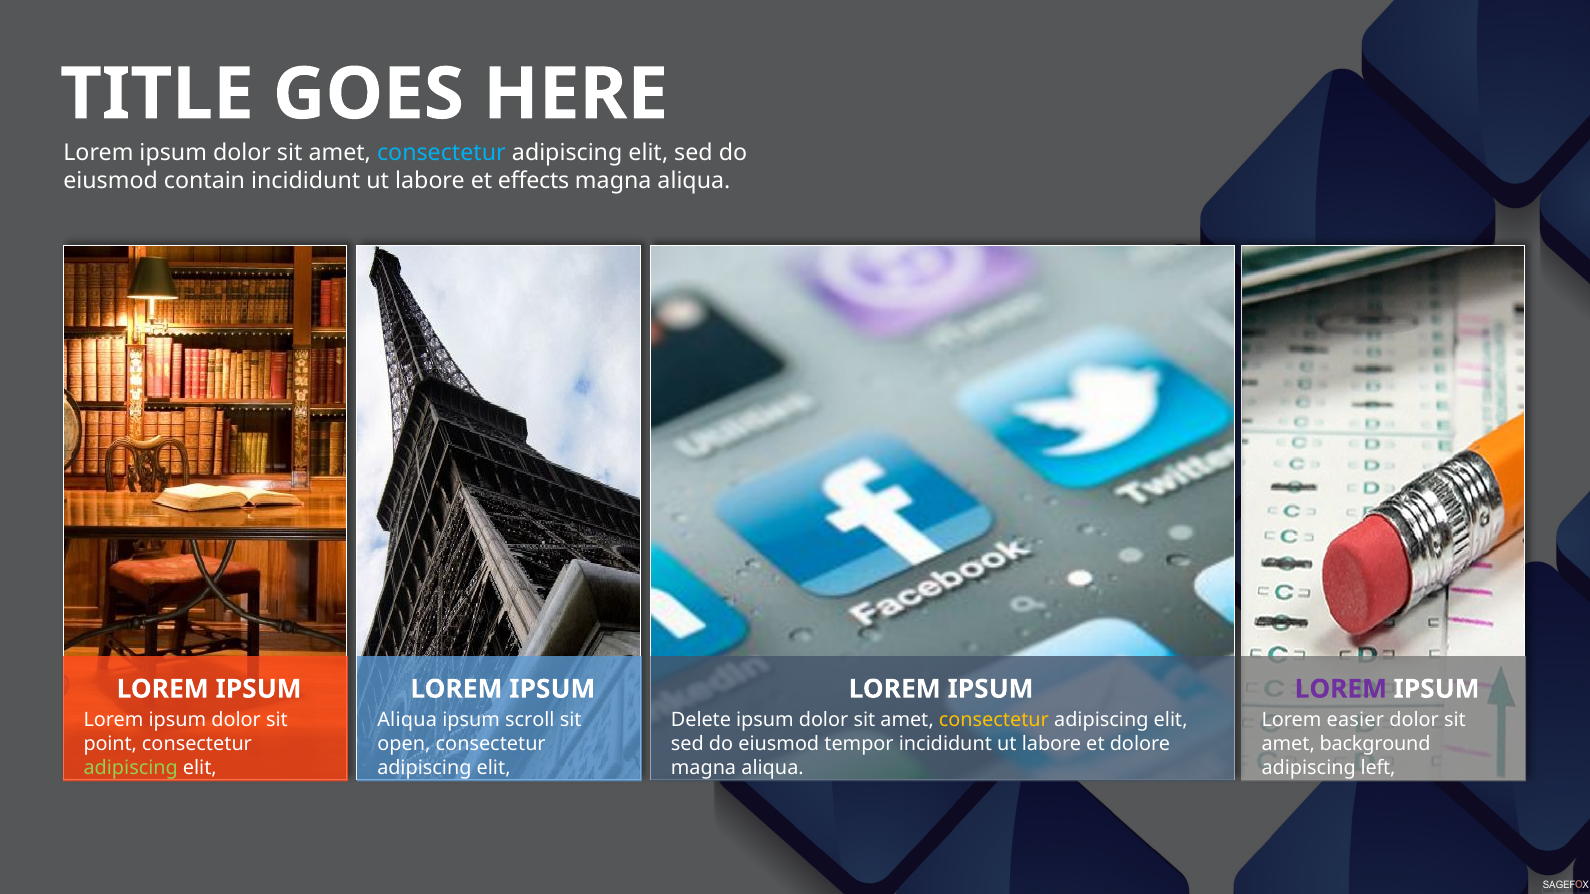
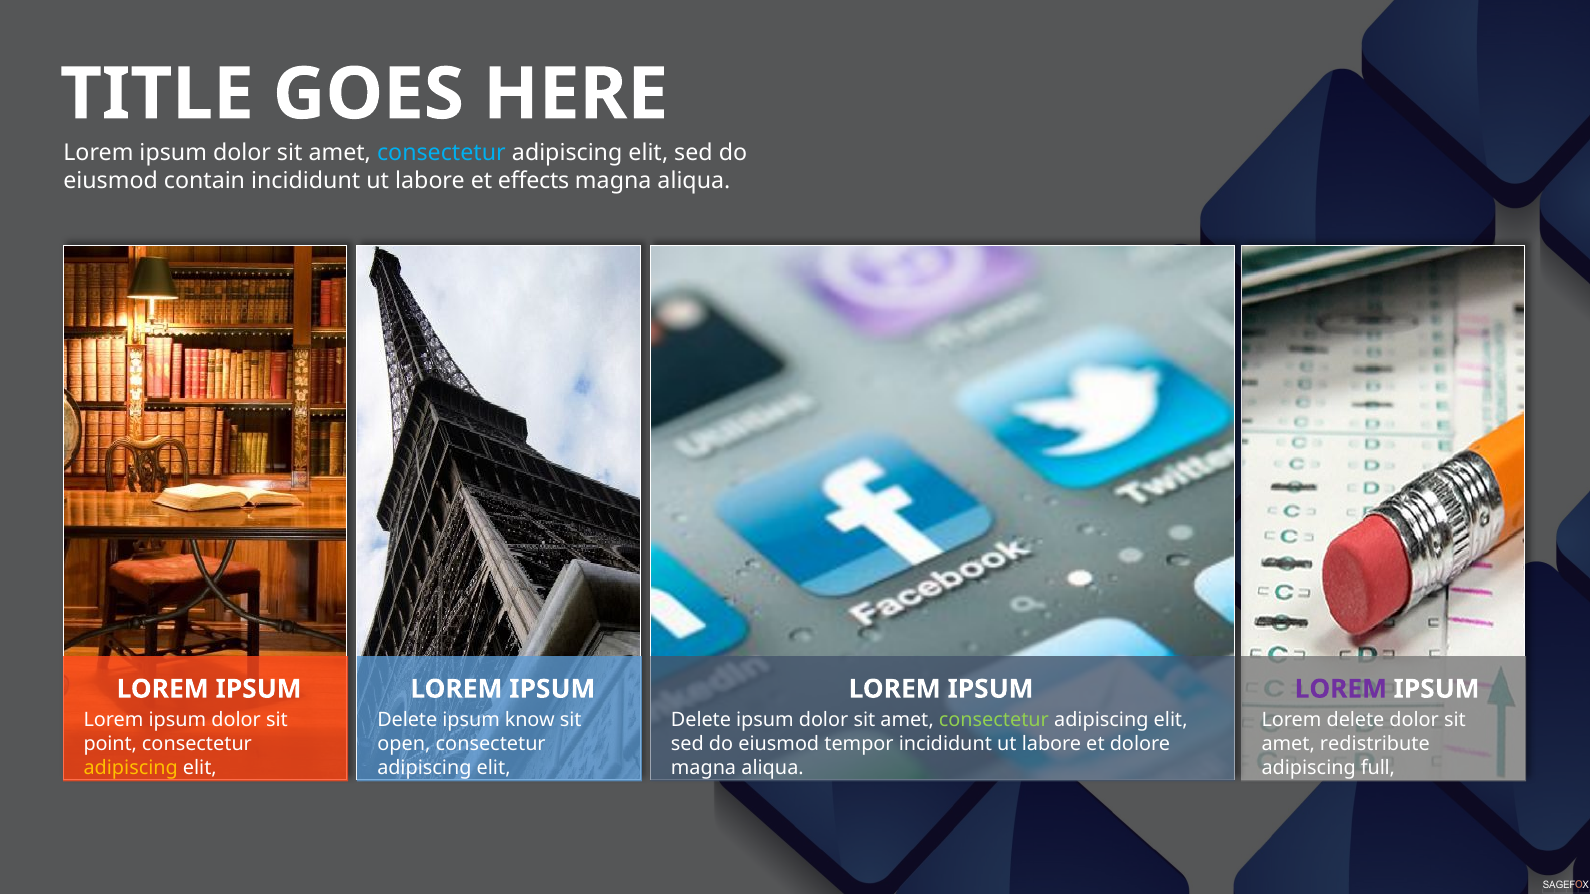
Aliqua: Aliqua -> Delete (407, 721)
scroll: scroll -> know (530, 721)
consectetur colour: yellow -> light green (994, 721)
Lorem easier: easier -> delete (1356, 721)
background: background -> redistribute (1375, 744)
adipiscing colour: light green -> yellow (131, 768)
left: left -> full (1378, 768)
